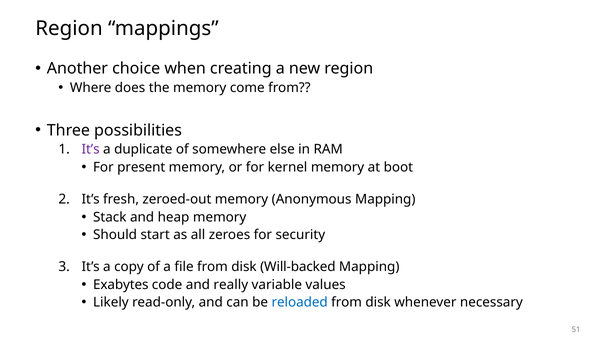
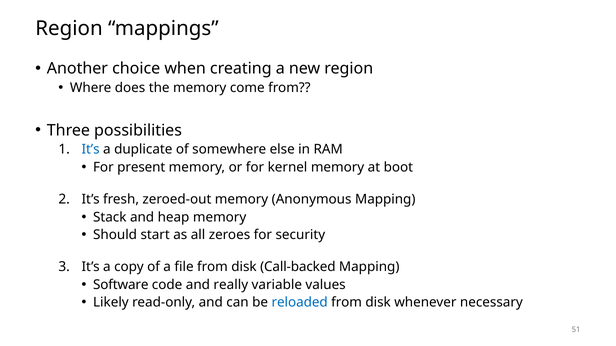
It’s colour: purple -> blue (91, 150)
Will-backed: Will-backed -> Call-backed (298, 267)
Exabytes: Exabytes -> Software (121, 285)
